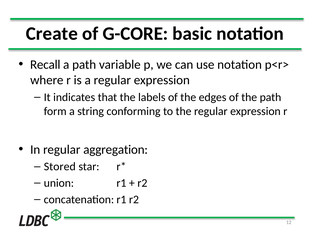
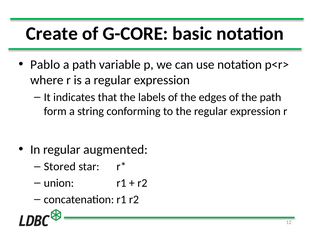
Recall: Recall -> Pablo (45, 64)
aggregation: aggregation -> augmented (115, 149)
